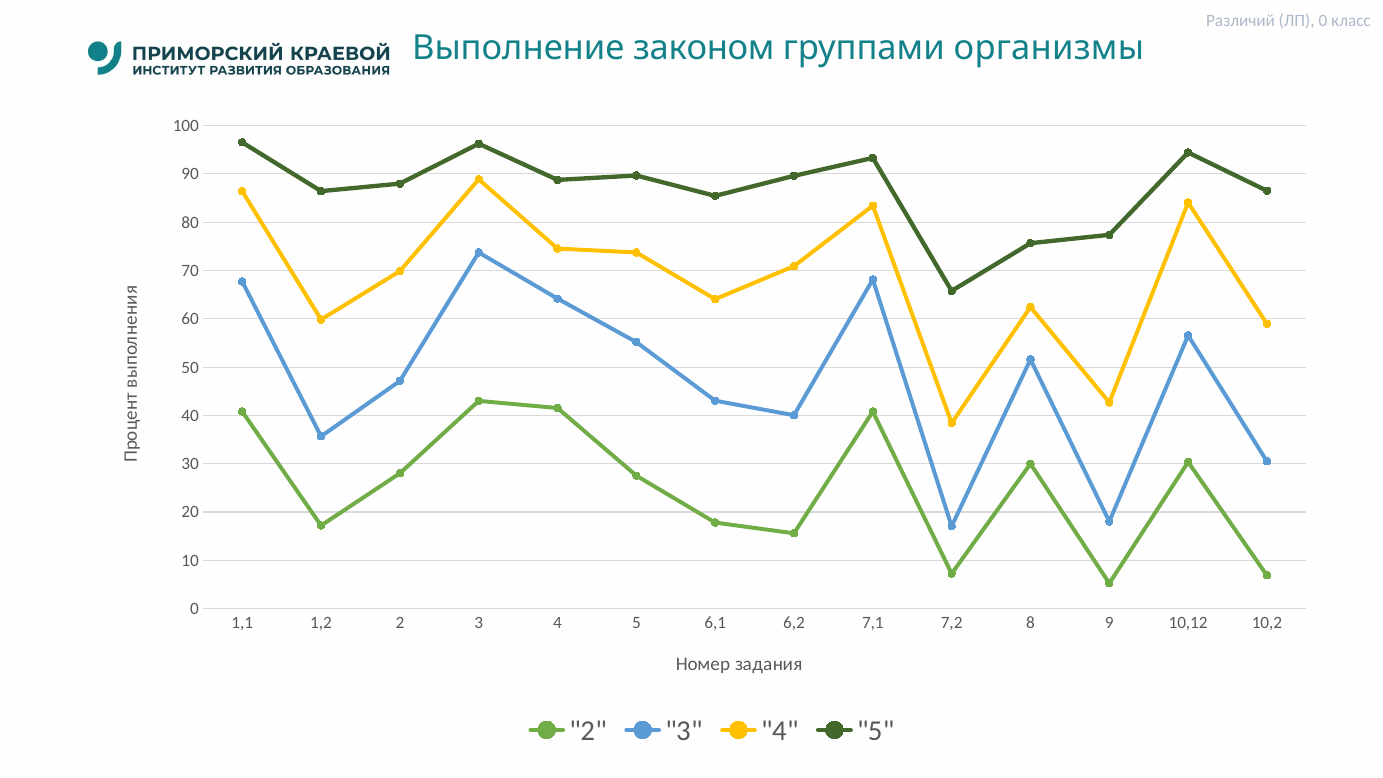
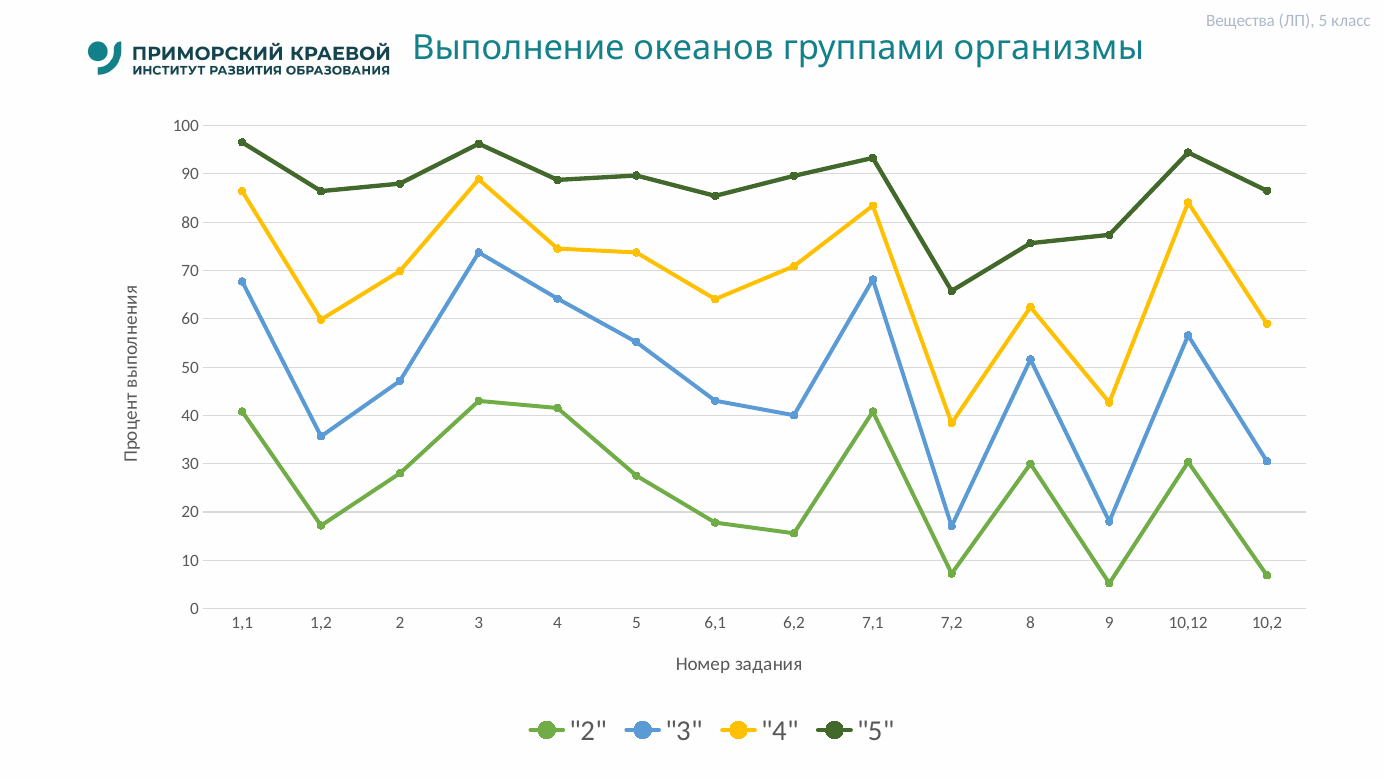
Различий: Различий -> Вещества (1241, 20)
ЛП 0: 0 -> 5 (1323, 20)
законом: законом -> океанов (703, 48)
